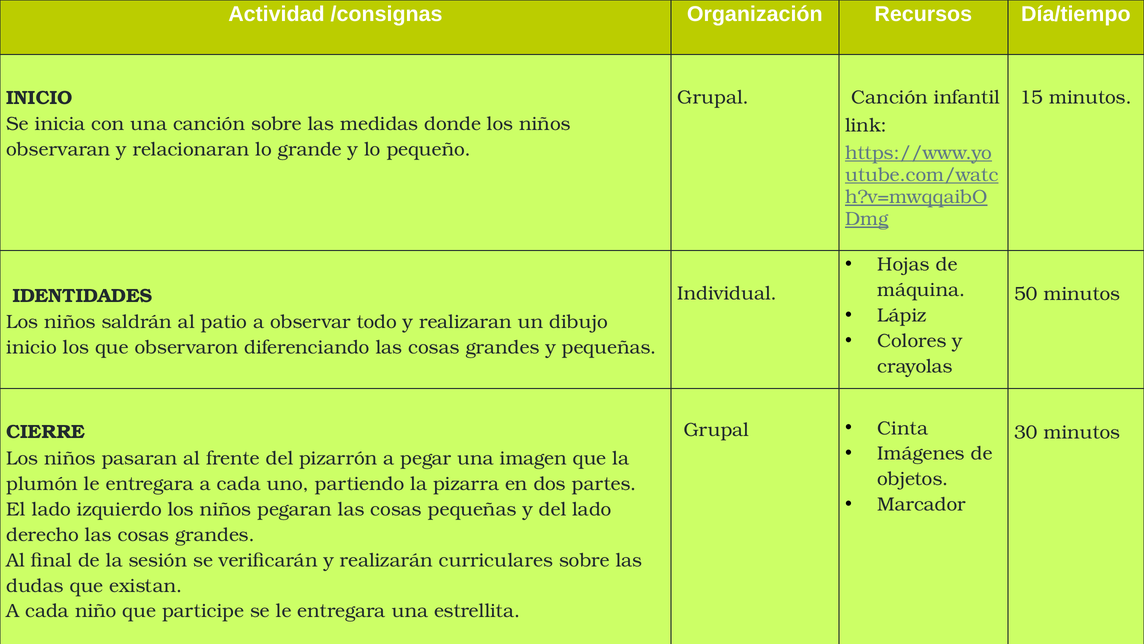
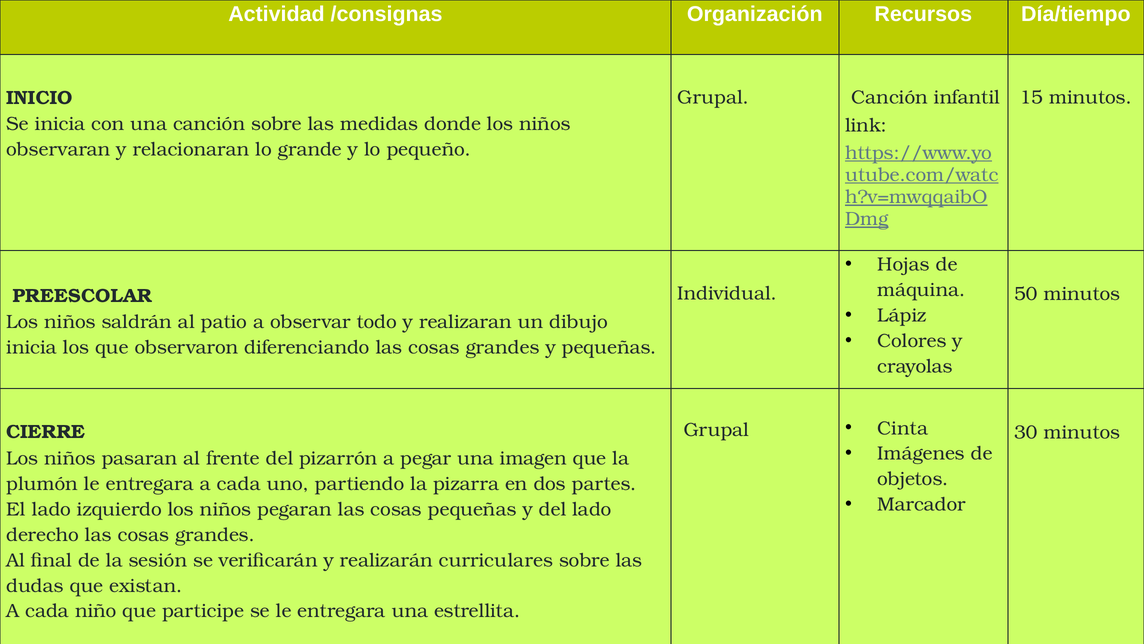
IDENTIDADES: IDENTIDADES -> PREESCOLAR (82, 296)
inicio: inicio -> inicia (32, 347)
